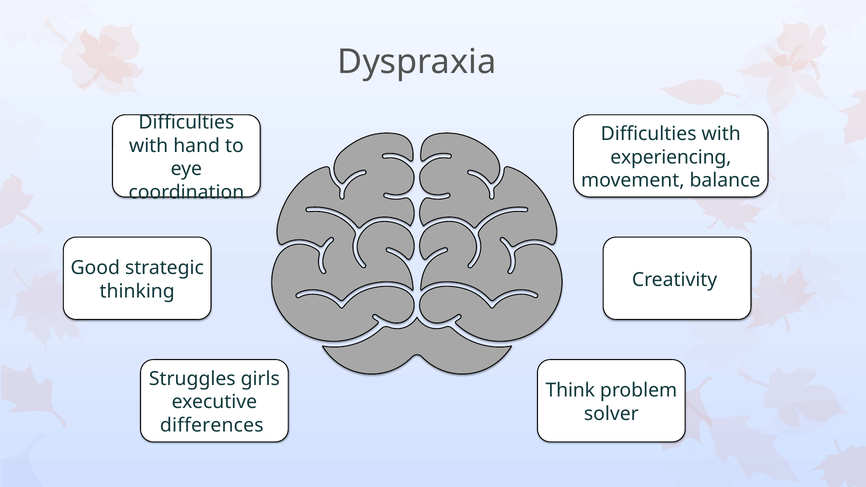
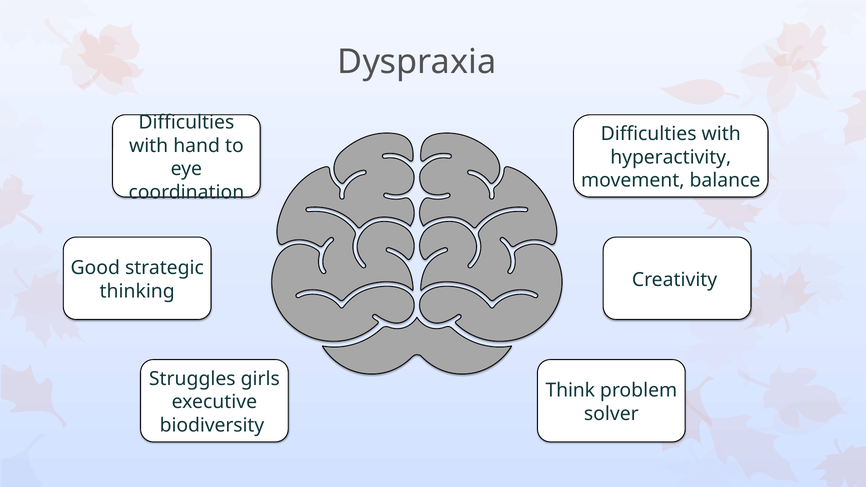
experiencing: experiencing -> hyperactivity (671, 157)
differences: differences -> biodiversity (212, 425)
